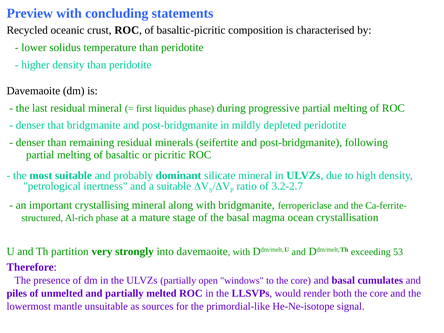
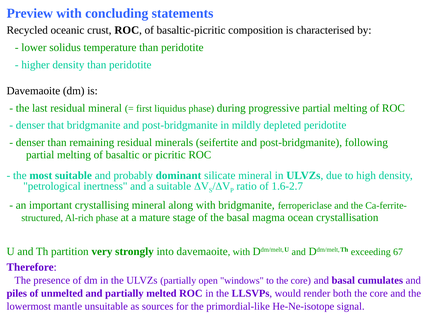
3.2-2.7: 3.2-2.7 -> 1.6-2.7 (287, 186)
53: 53 -> 67 (398, 252)
